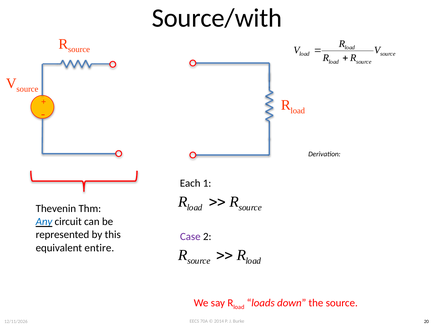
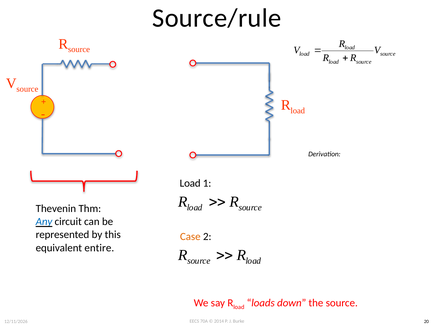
Source/with: Source/with -> Source/rule (217, 18)
Each: Each -> Load (190, 183)
Case colour: purple -> orange (190, 236)
